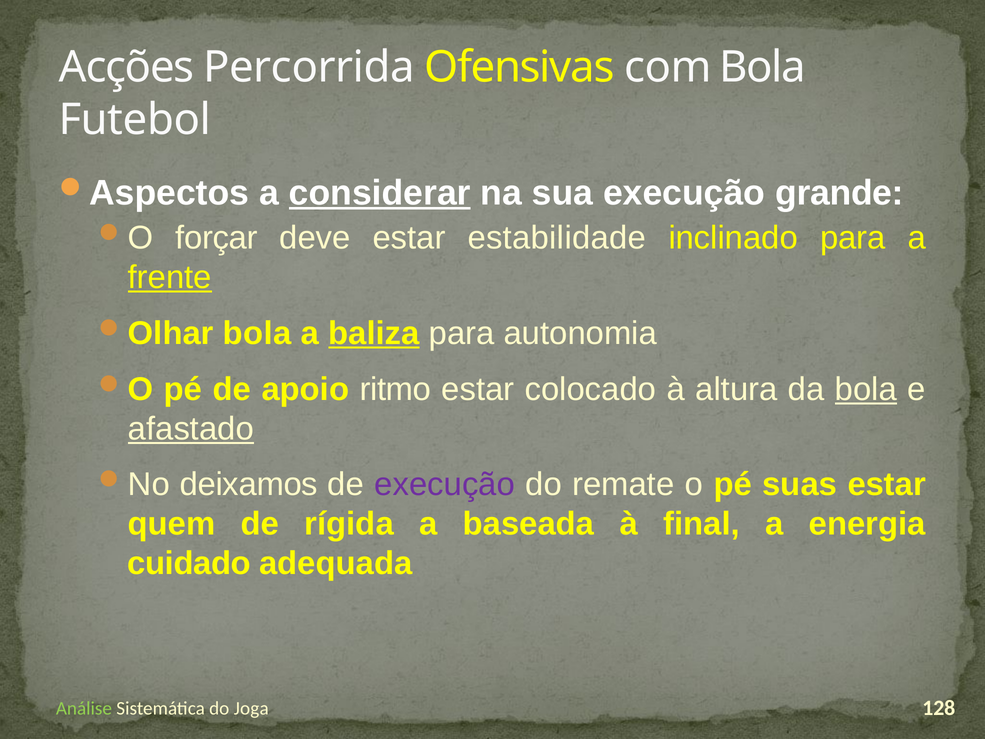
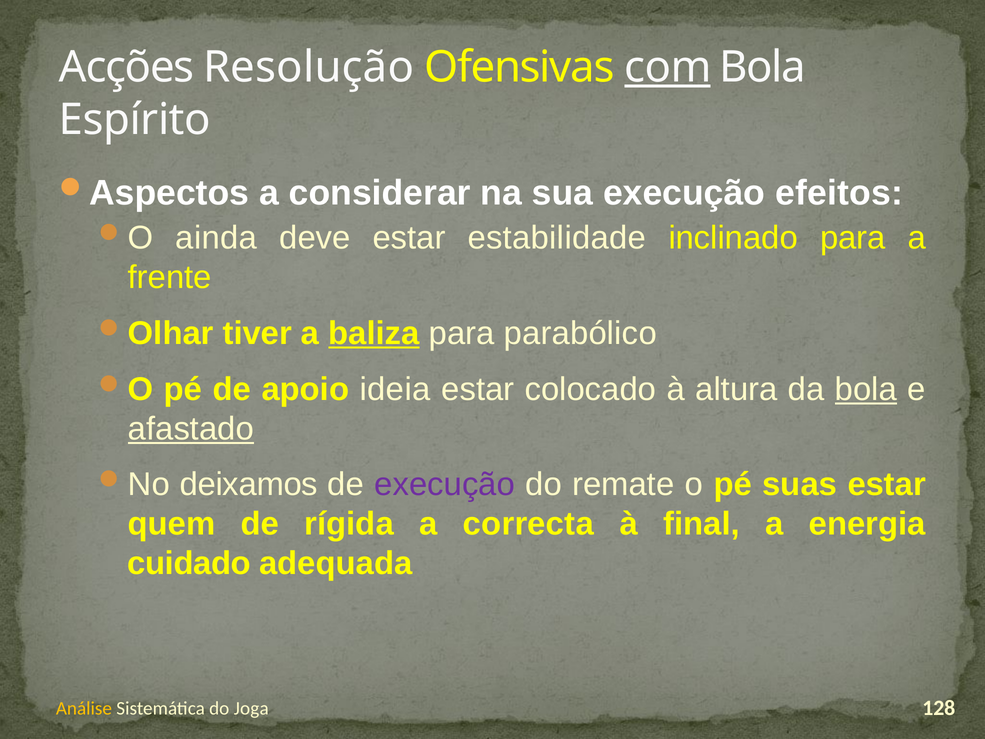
Percorrida: Percorrida -> Resolução (309, 67)
com underline: none -> present (668, 67)
Futebol: Futebol -> Espírito (135, 120)
considerar underline: present -> none (380, 193)
grande: grande -> efeitos (839, 193)
forçar: forçar -> ainda (216, 238)
frente underline: present -> none (170, 277)
bola: bola -> tiver (257, 333)
autonomia: autonomia -> parabólico (580, 333)
ritmo: ritmo -> ideia (395, 389)
baseada: baseada -> correcta (528, 524)
Análise colour: light green -> yellow (84, 708)
